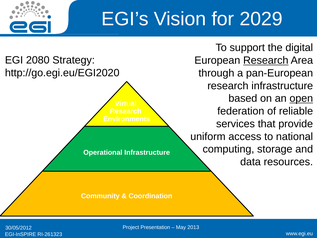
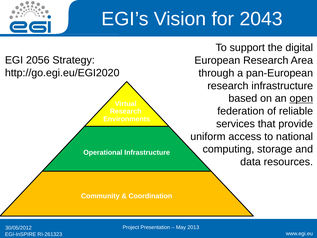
2029: 2029 -> 2043 (261, 19)
2080: 2080 -> 2056 (38, 60)
Research underline: present -> none (266, 60)
